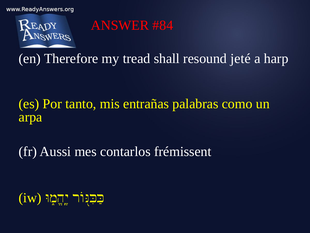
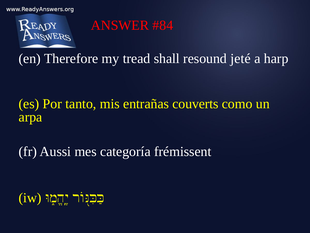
palabras: palabras -> couverts (195, 103)
contarlos: contarlos -> categoría (125, 151)
